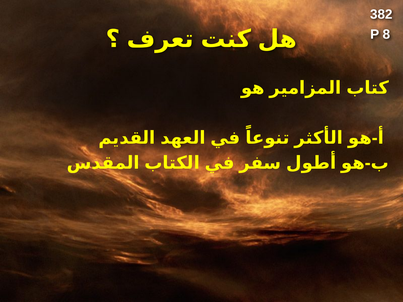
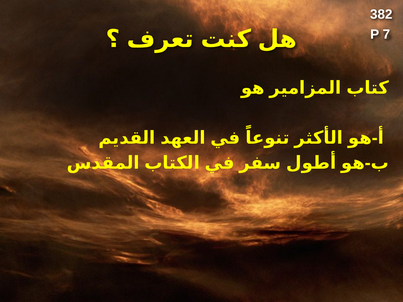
8: 8 -> 7 (386, 34)
